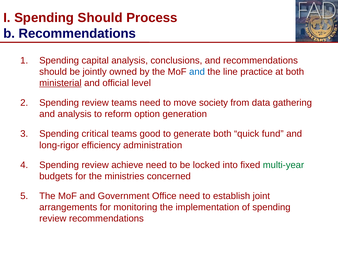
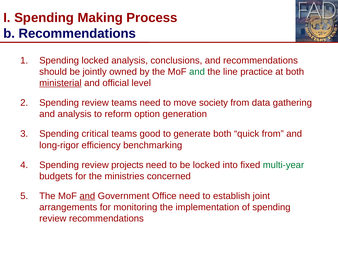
Spending Should: Should -> Making (100, 18)
Spending capital: capital -> locked (95, 60)
and colour: blue -> green (197, 72)
quick fund: fund -> from (273, 134)
administration: administration -> benchmarking (153, 145)
achieve: achieve -> projects (127, 165)
and underline: none -> present (87, 196)
